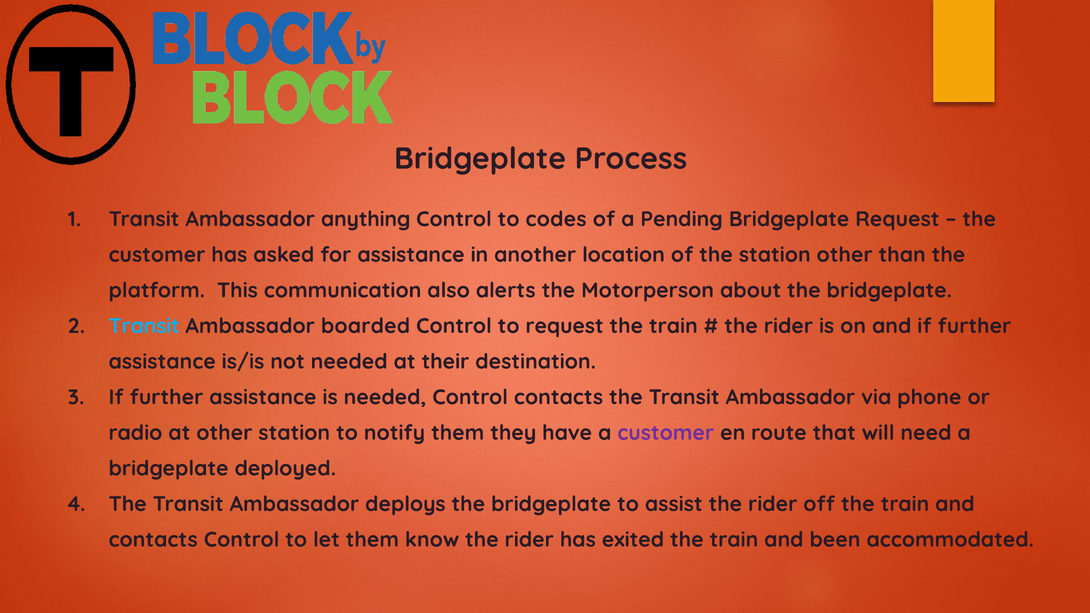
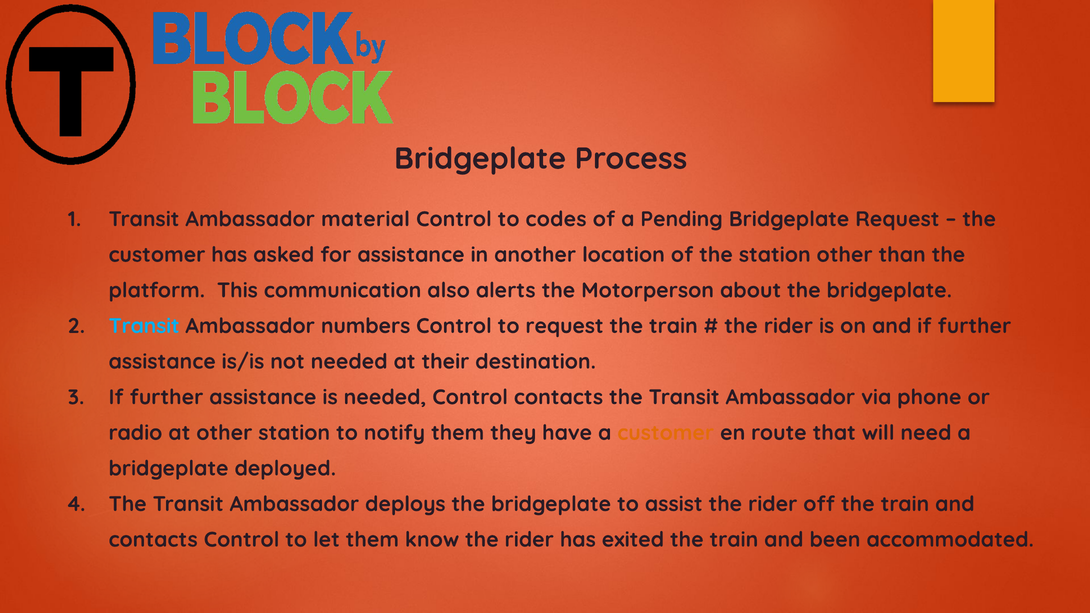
anything: anything -> material (365, 219)
boarded: boarded -> numbers (366, 326)
customer colour: purple -> orange (666, 433)
